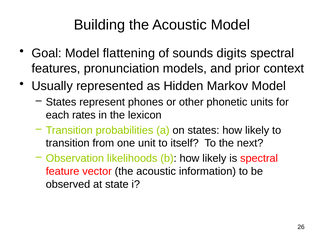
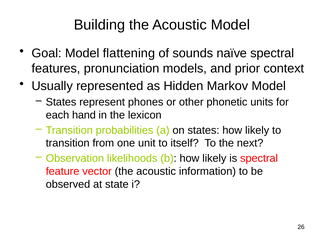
digits: digits -> naïve (232, 53)
rates: rates -> hand (84, 115)
